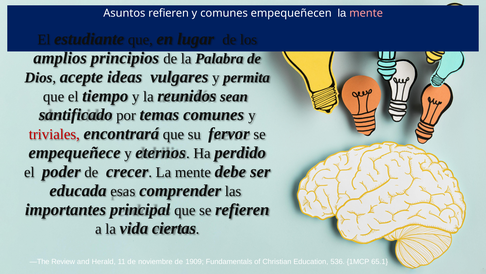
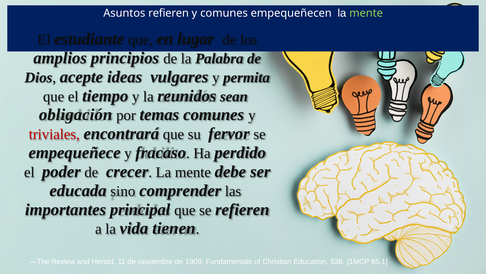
mente colour: pink -> light green (366, 13)
santificado: santificado -> obligación (76, 115)
eternos: eternos -> fracaso (161, 152)
esas: esas -> sino (123, 191)
ciertas: ciertas -> tienen (174, 228)
